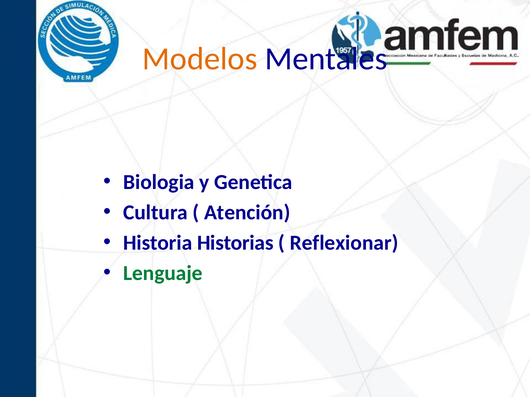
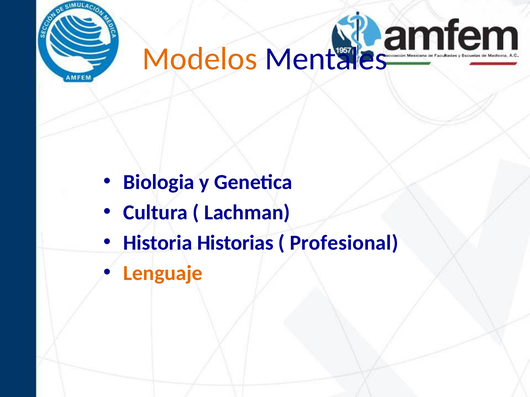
Atención: Atención -> Lachman (247, 213)
Reflexionar: Reflexionar -> Profesional (344, 243)
Lenguaje colour: green -> orange (163, 273)
